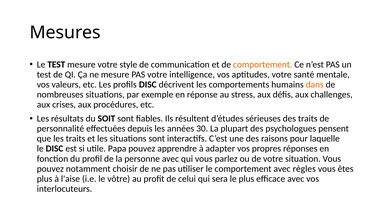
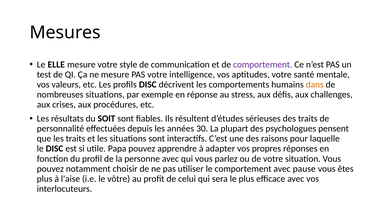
Le TEST: TEST -> ELLE (56, 65)
comportement colour: orange -> purple (263, 65)
règles: règles -> pause (304, 169)
